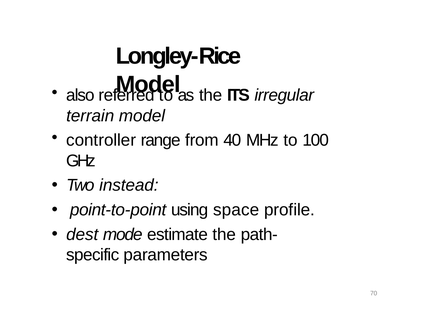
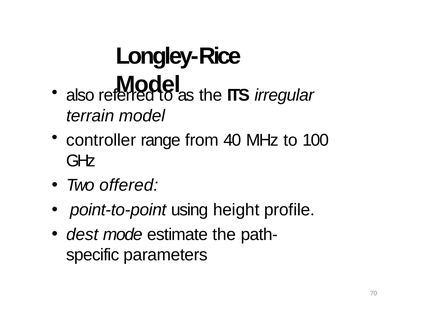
instead: instead -> offered (129, 185)
space: space -> height (236, 210)
